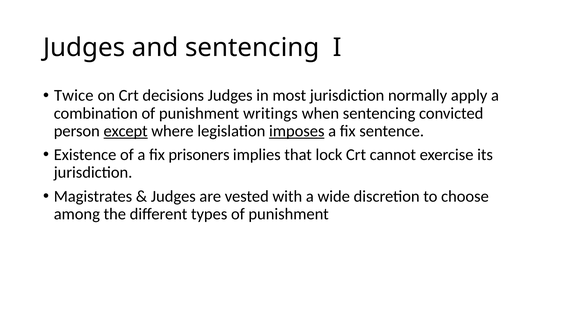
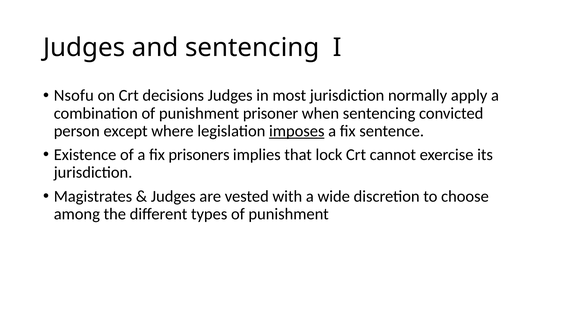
Twice: Twice -> Nsofu (74, 96)
writings: writings -> prisoner (271, 113)
except underline: present -> none (126, 131)
